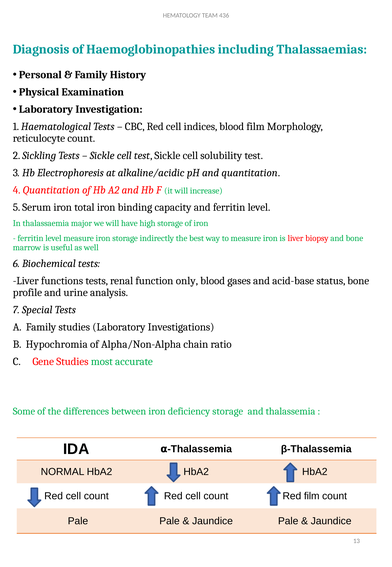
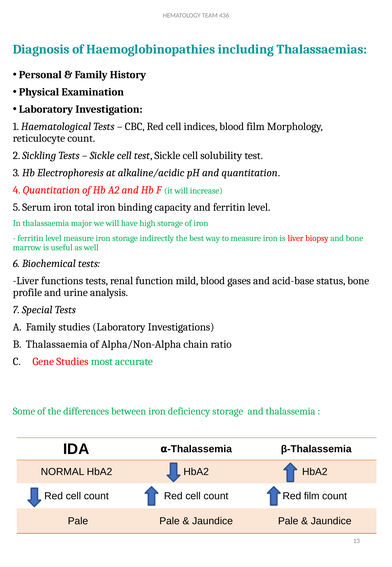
only: only -> mild (187, 280)
B Hypochromia: Hypochromia -> Thalassaemia (57, 344)
